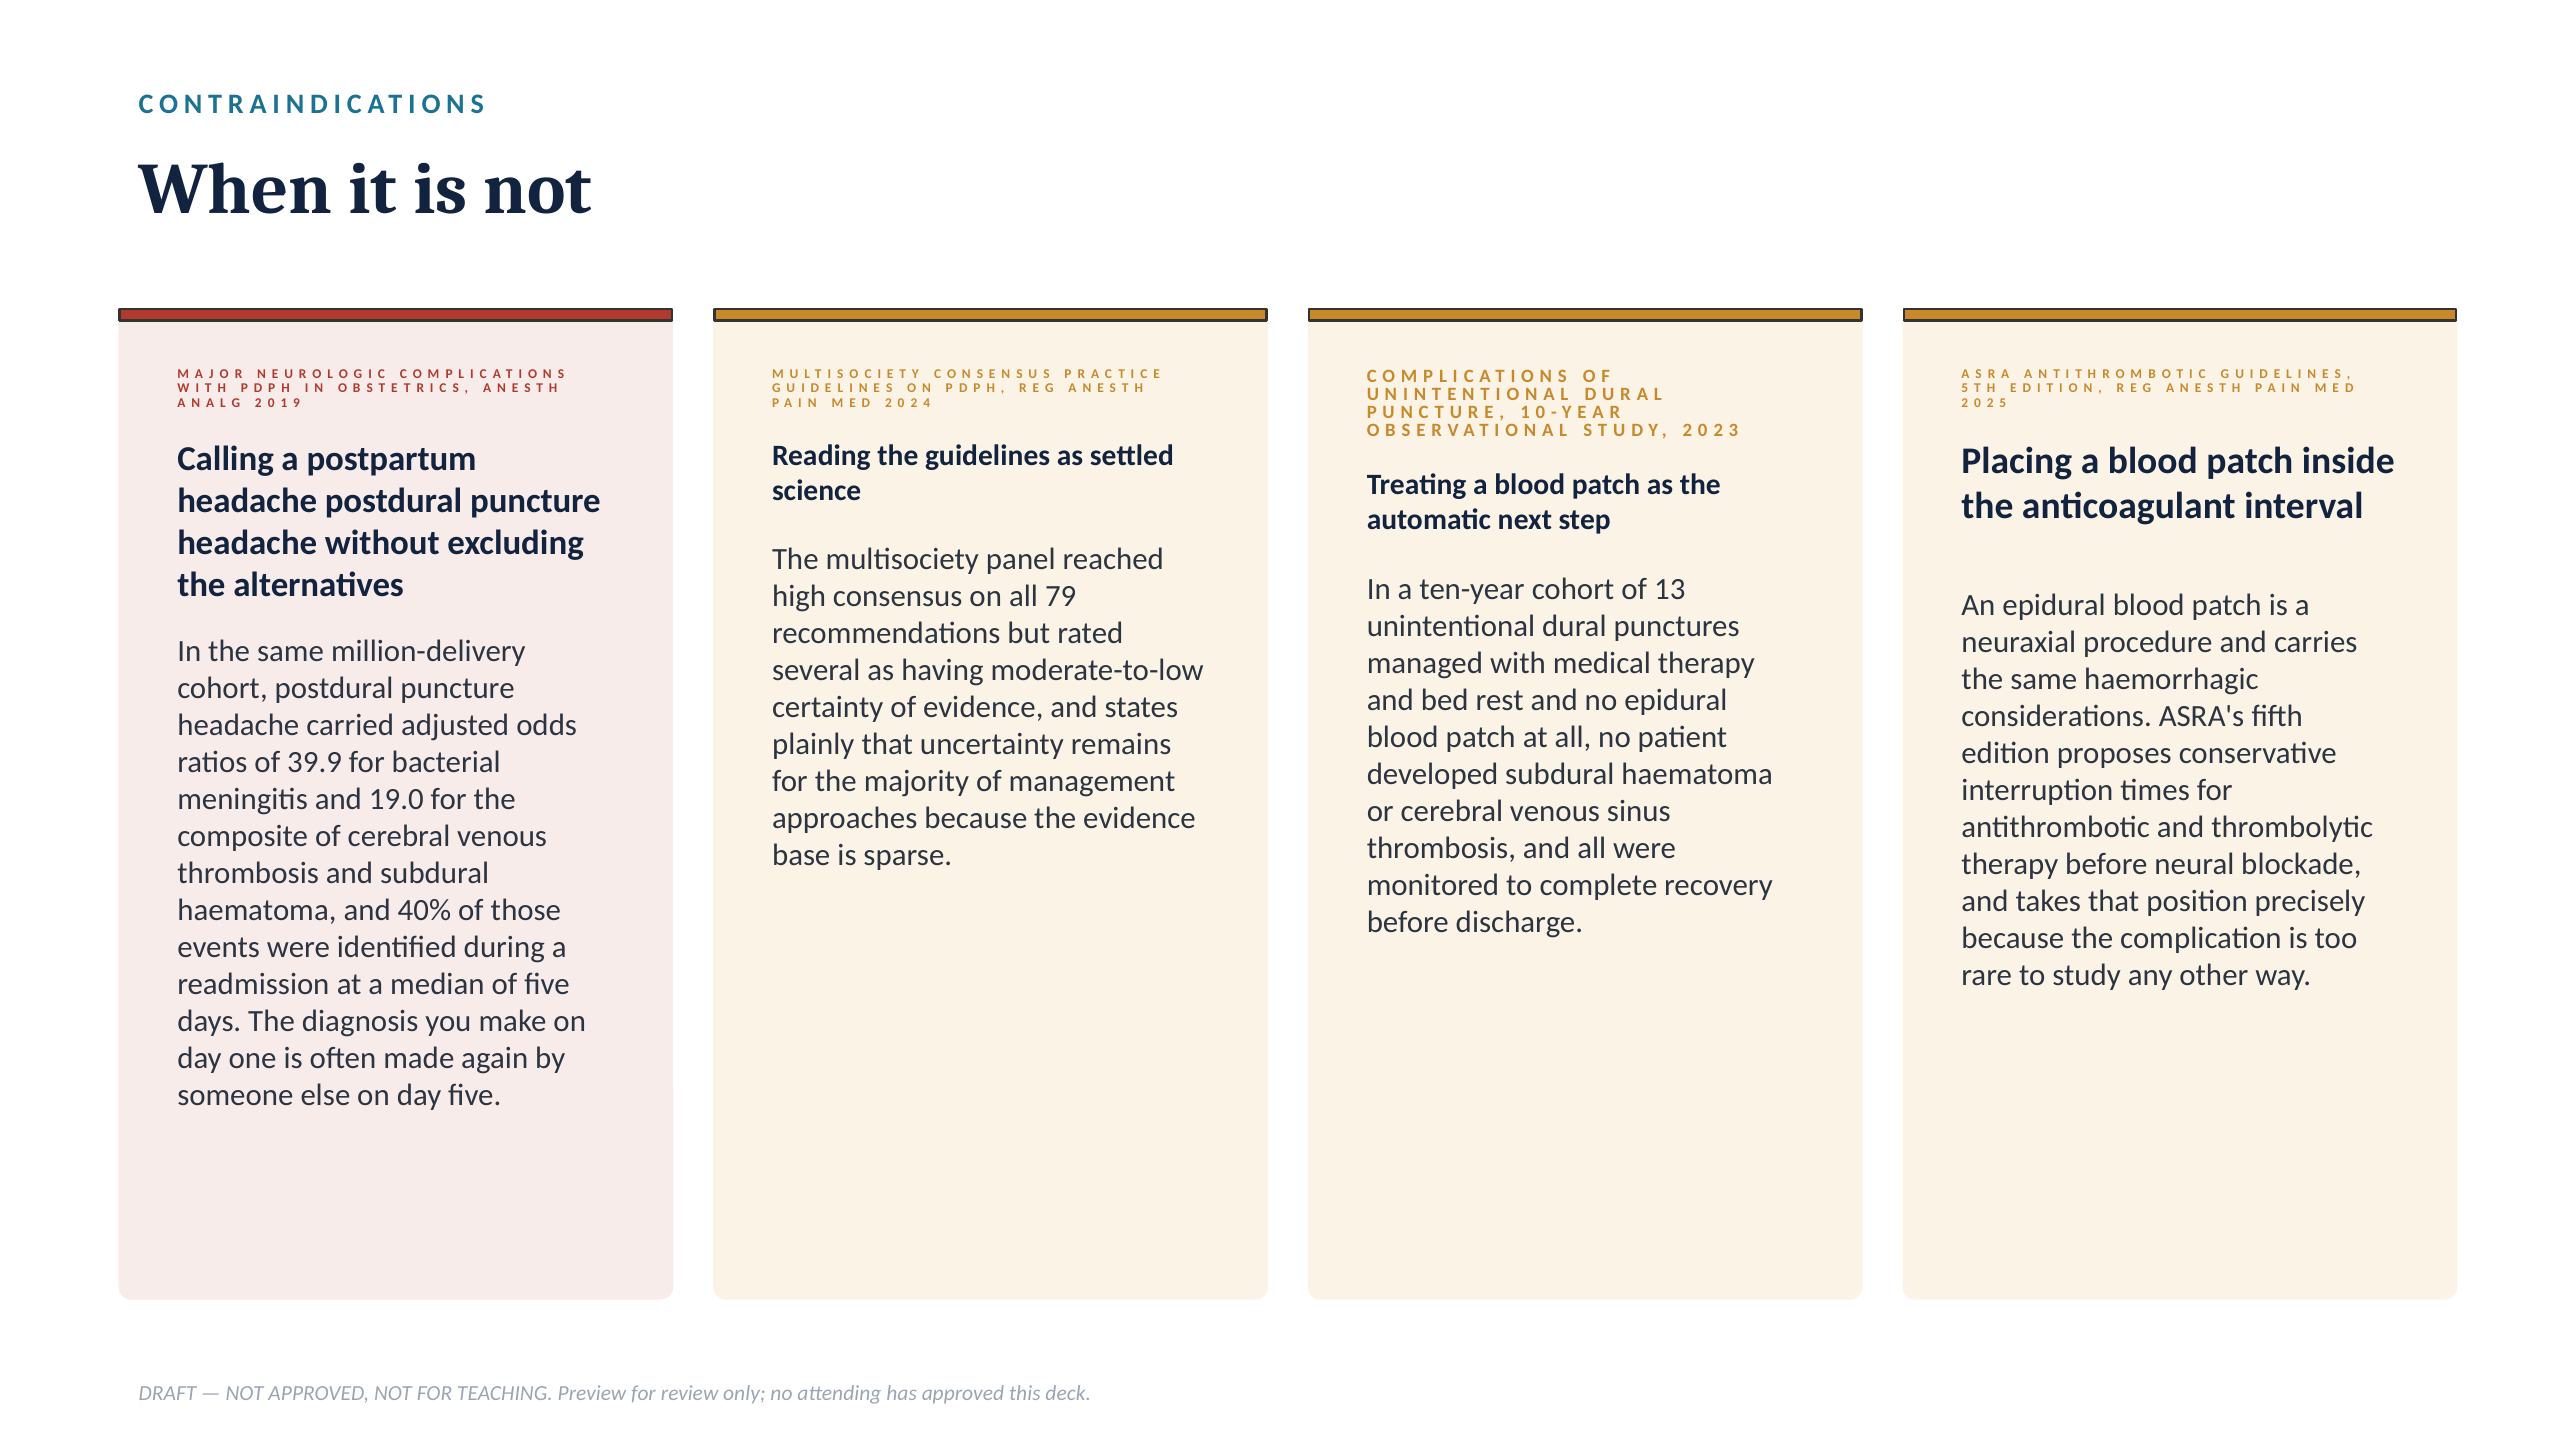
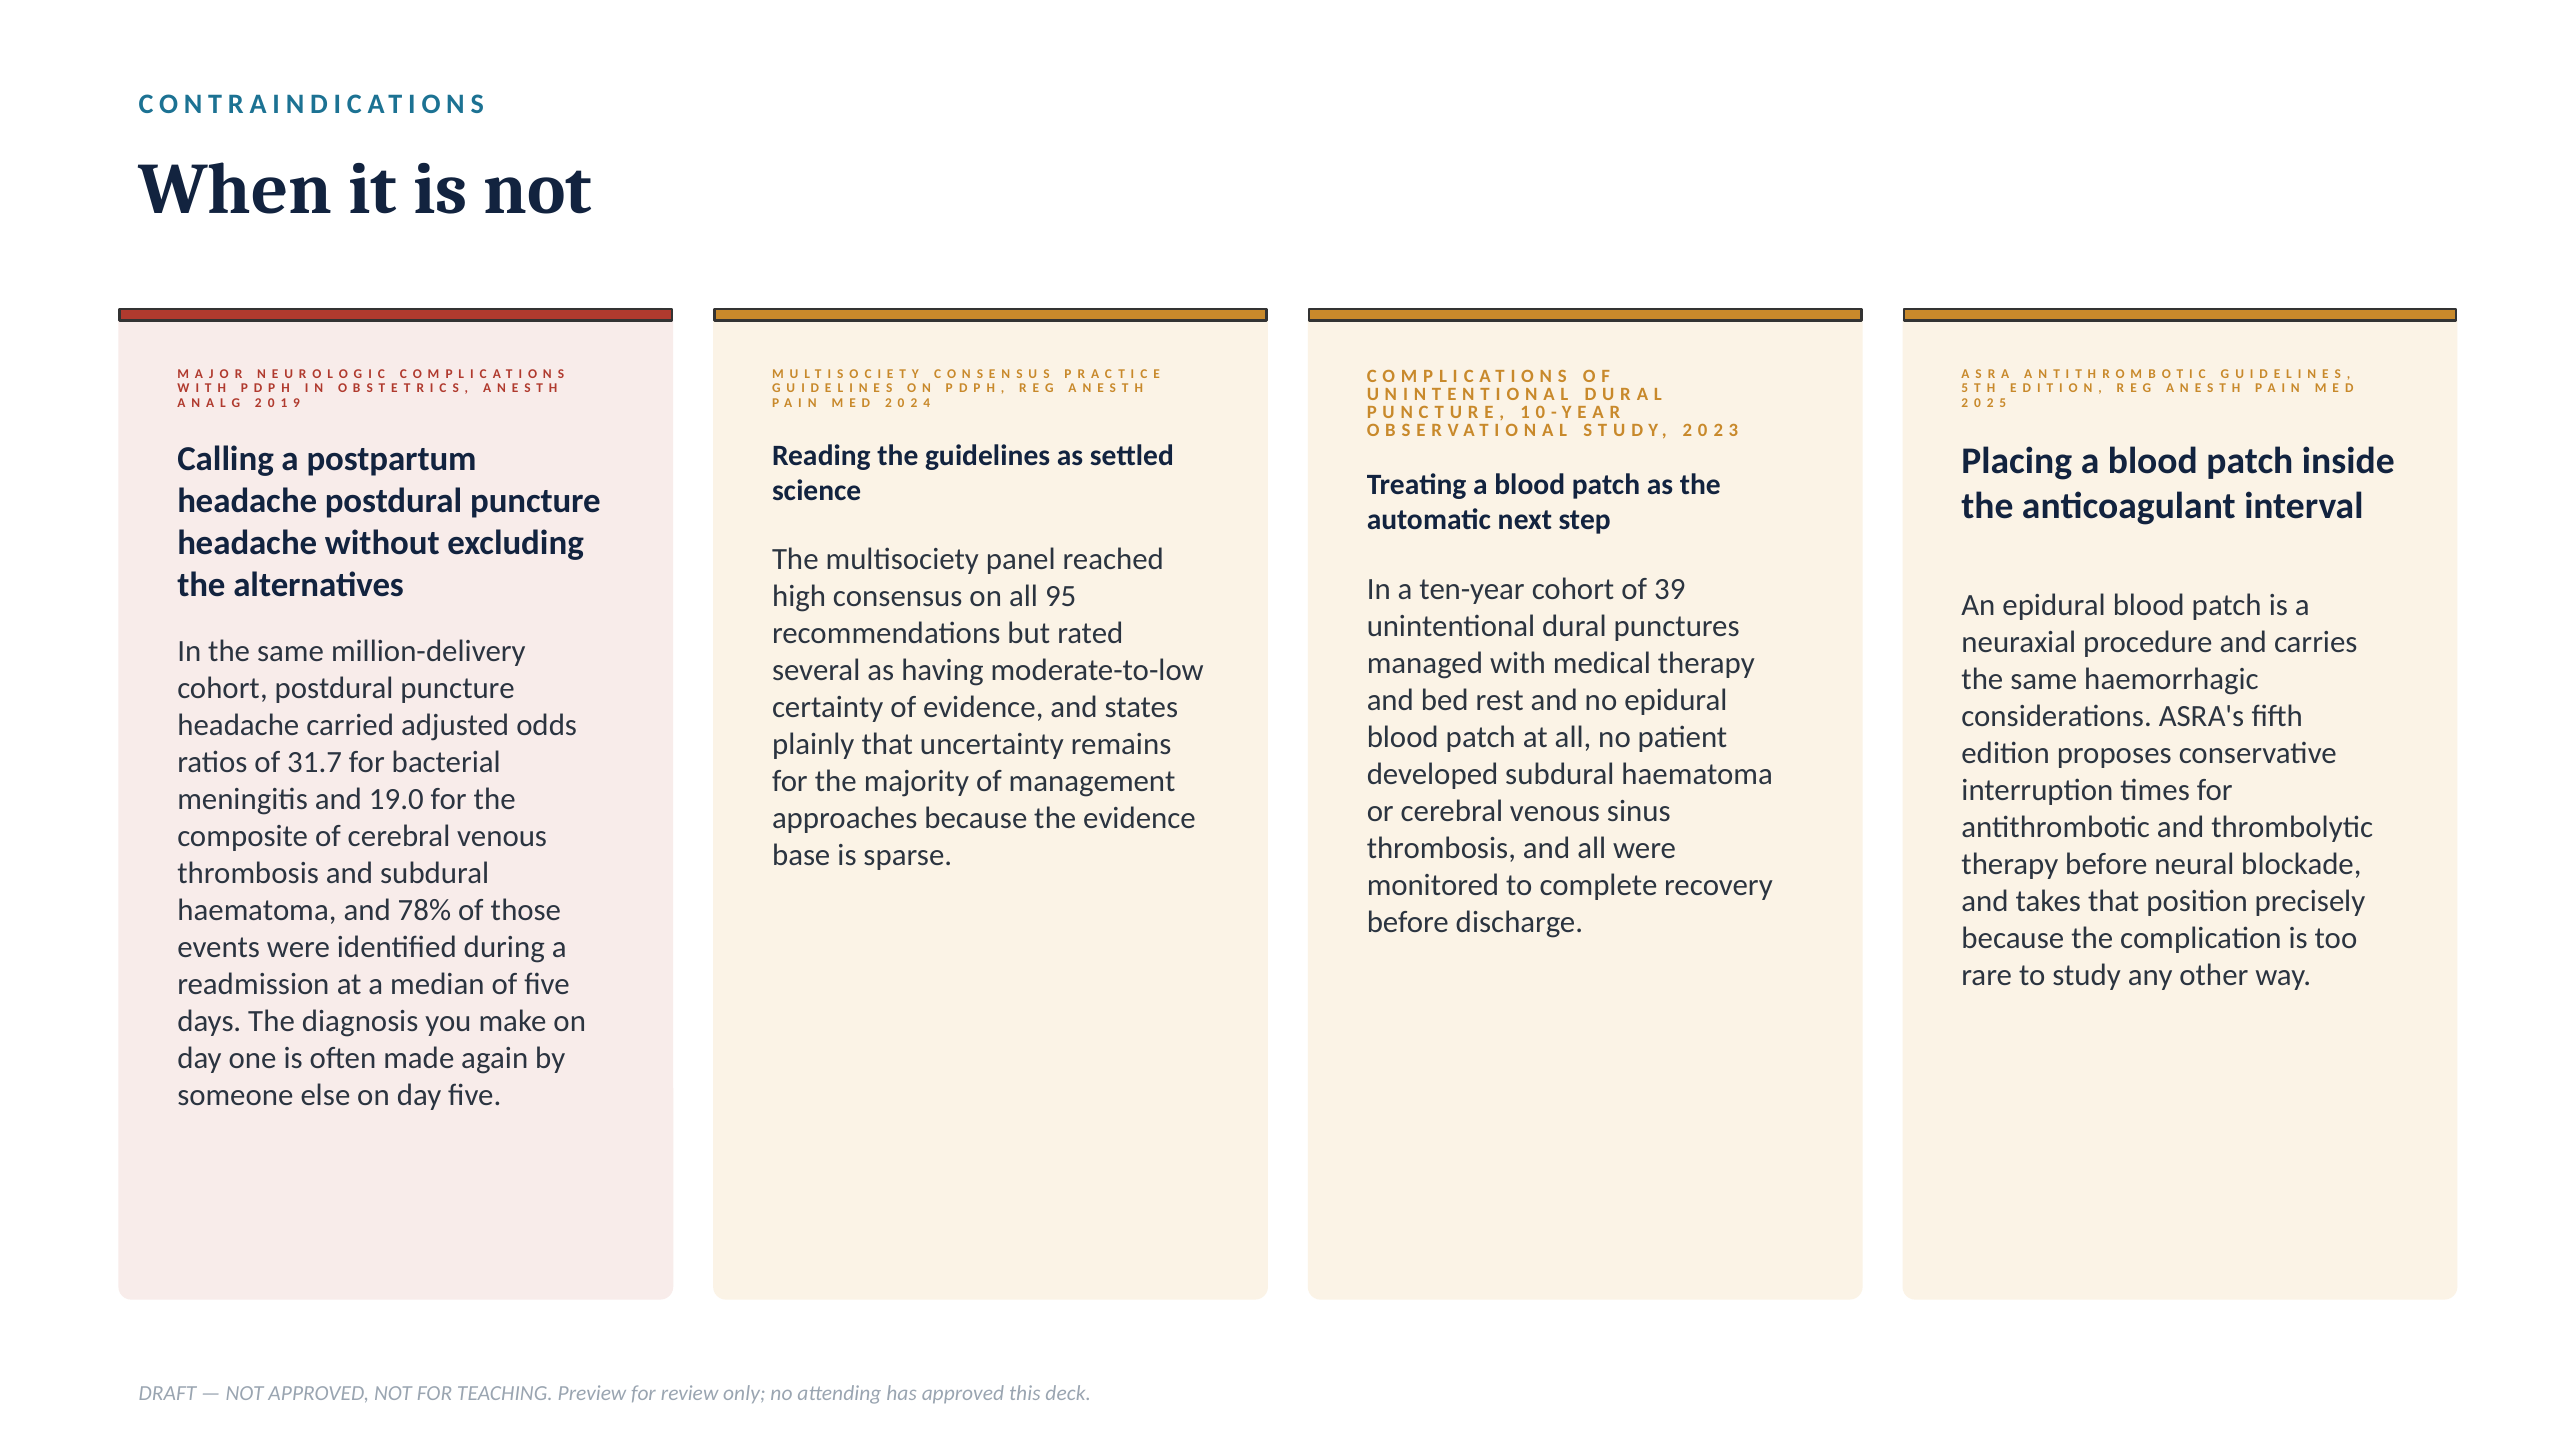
13: 13 -> 39 (1670, 589)
79: 79 -> 95 (1061, 596)
39.9: 39.9 -> 31.7 (315, 762)
40%: 40% -> 78% (424, 910)
